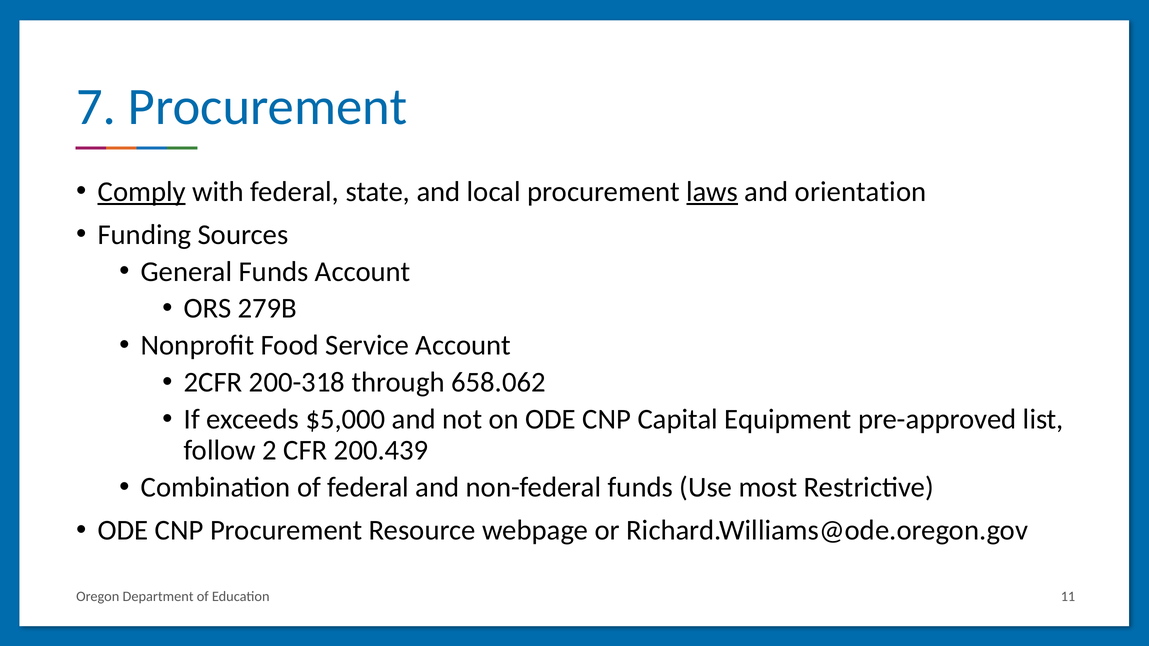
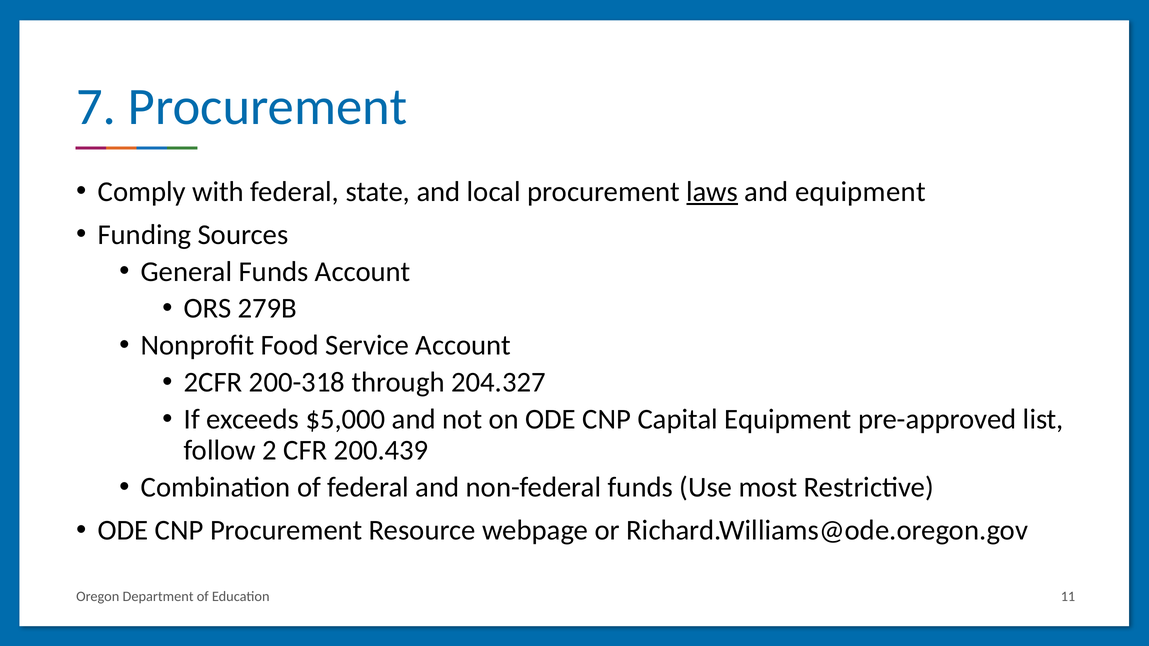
Comply underline: present -> none (142, 192)
and orientation: orientation -> equipment (860, 192)
658.062: 658.062 -> 204.327 (498, 383)
